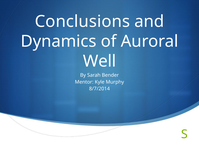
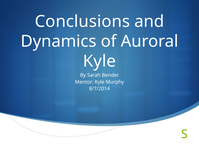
Well: Well -> Kyle (99, 61)
